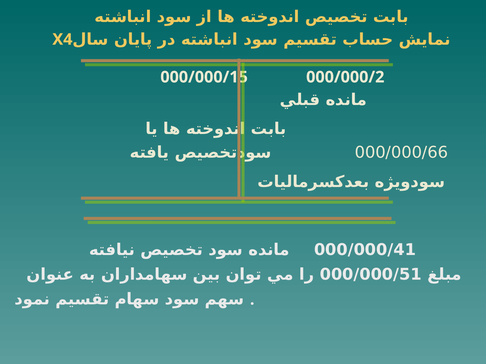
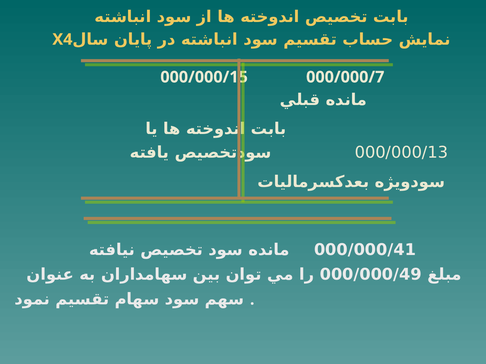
000/000/2: 000/000/2 -> 000/000/7 (345, 77)
000/000/66: 000/000/66 -> 000/000/13 (401, 153)
000/000/51: 000/000/51 -> 000/000/49 (371, 275)
